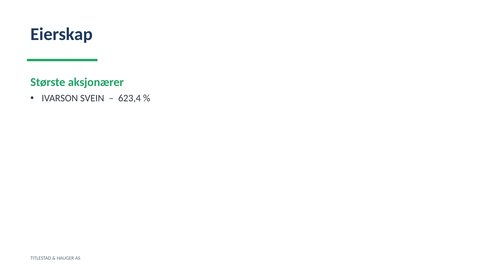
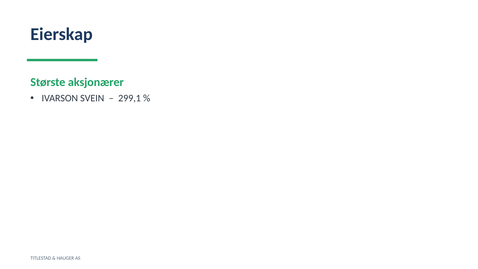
623,4: 623,4 -> 299,1 (130, 98)
